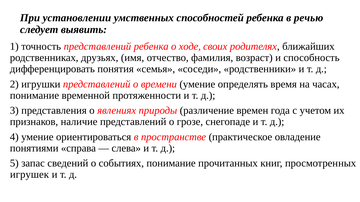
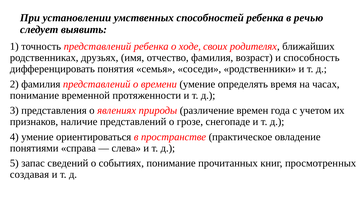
2 игрушки: игрушки -> фамилия (41, 84)
игрушек: игрушек -> создавая (29, 175)
